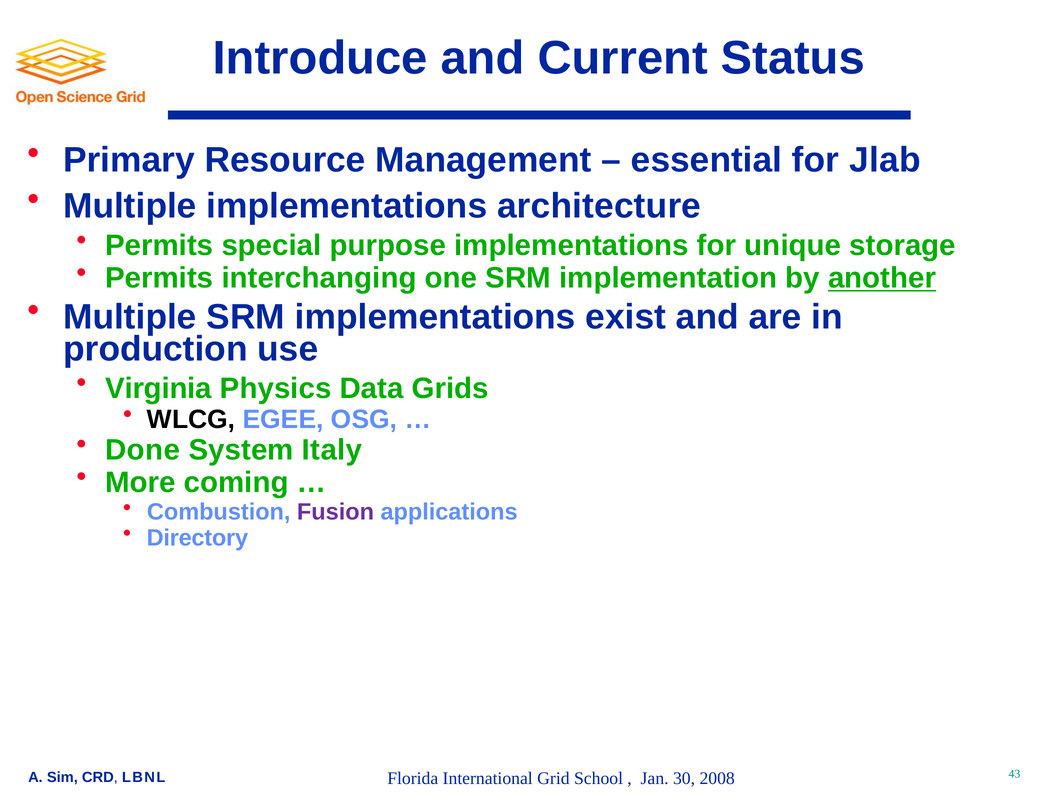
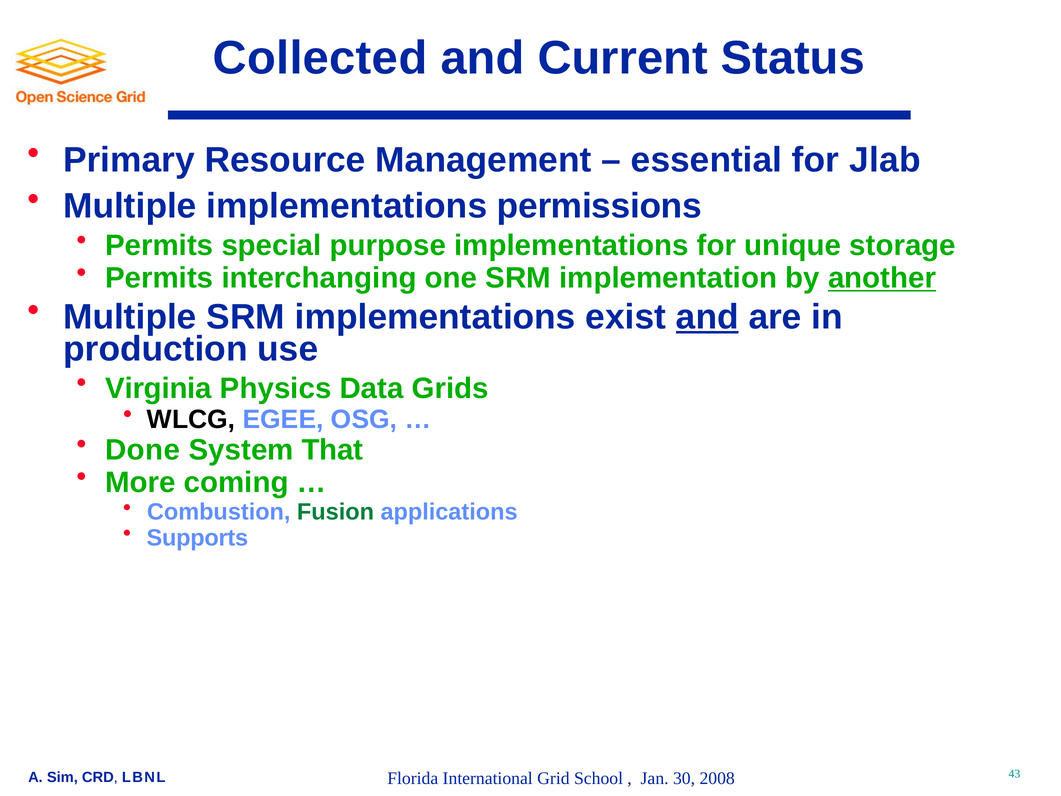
Introduce: Introduce -> Collected (320, 58)
architecture: architecture -> permissions (599, 206)
and underline: none -> present (707, 317)
Italy: Italy -> That (332, 450)
Fusion colour: purple -> green (336, 512)
Directory: Directory -> Supports (197, 538)
